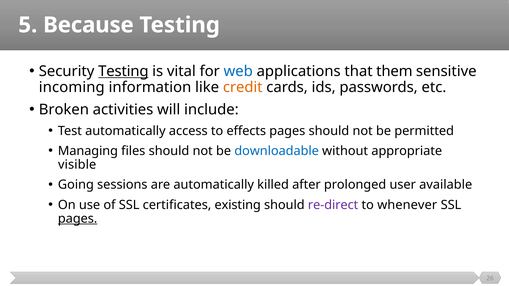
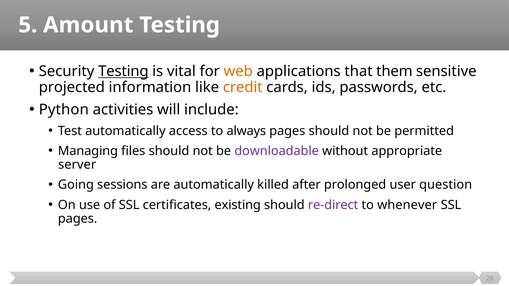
Because: Because -> Amount (88, 25)
web colour: blue -> orange (238, 71)
incoming: incoming -> projected (72, 87)
Broken: Broken -> Python (64, 110)
effects: effects -> always (246, 131)
downloadable colour: blue -> purple (277, 151)
visible: visible -> server (77, 165)
available: available -> question (446, 185)
pages underline: present -> none (78, 219)
